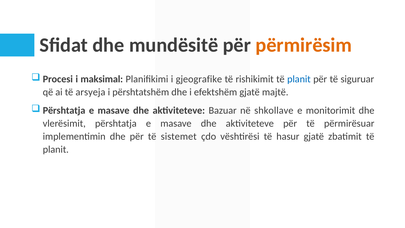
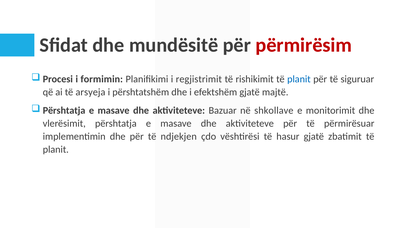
përmirësim colour: orange -> red (304, 45)
maksimal: maksimal -> formimin (102, 79)
gjeografike: gjeografike -> regjistrimit (199, 79)
sistemet: sistemet -> ndjekjen (179, 136)
